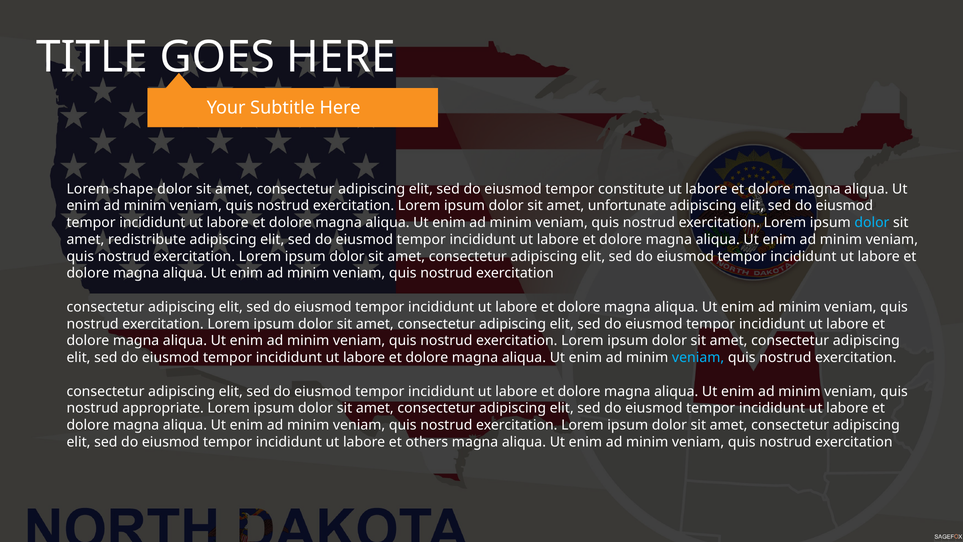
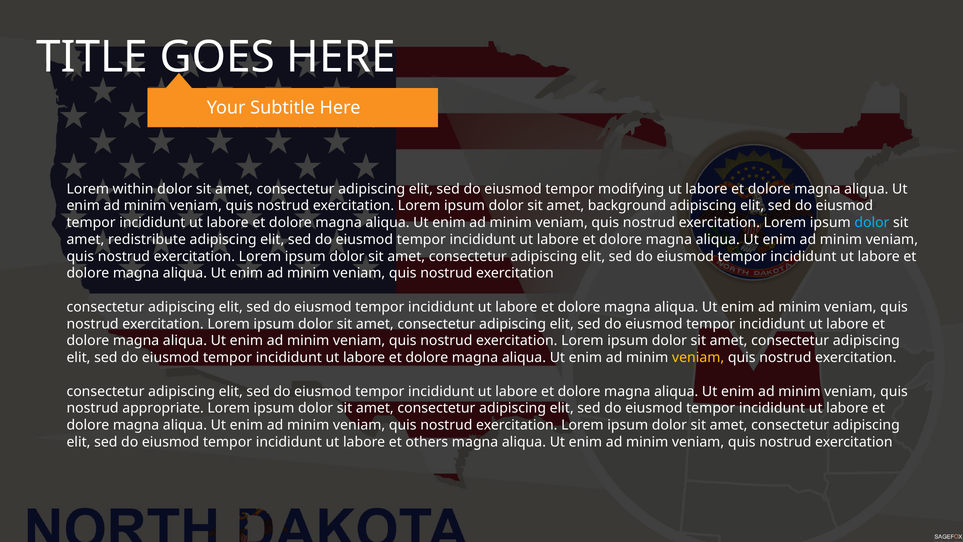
shape: shape -> within (133, 189)
constitute: constitute -> modifying (631, 189)
unfortunate: unfortunate -> background (627, 206)
veniam colour: light blue -> yellow (698, 357)
